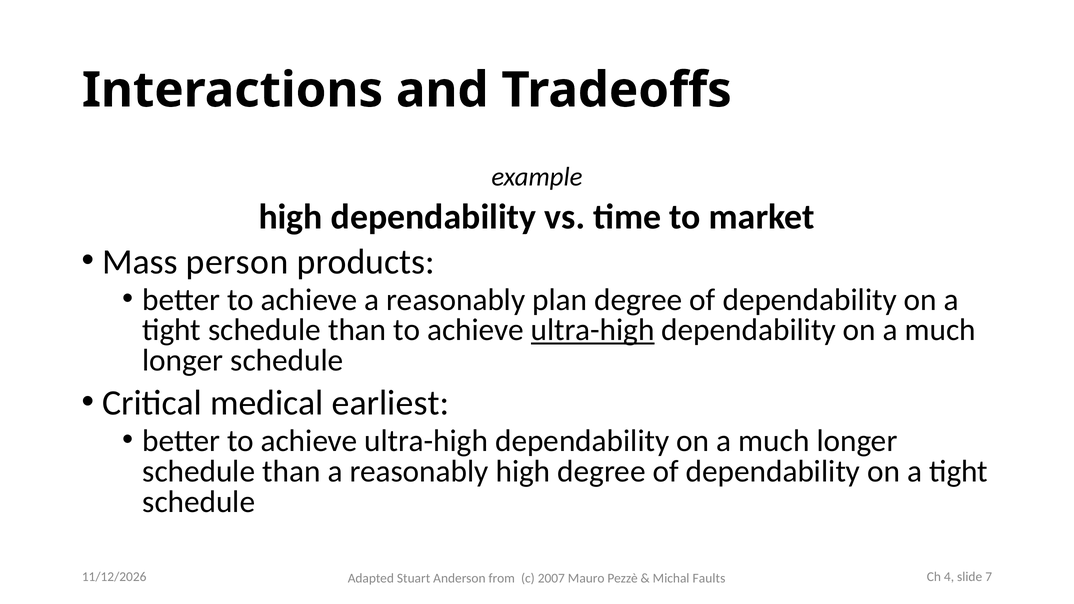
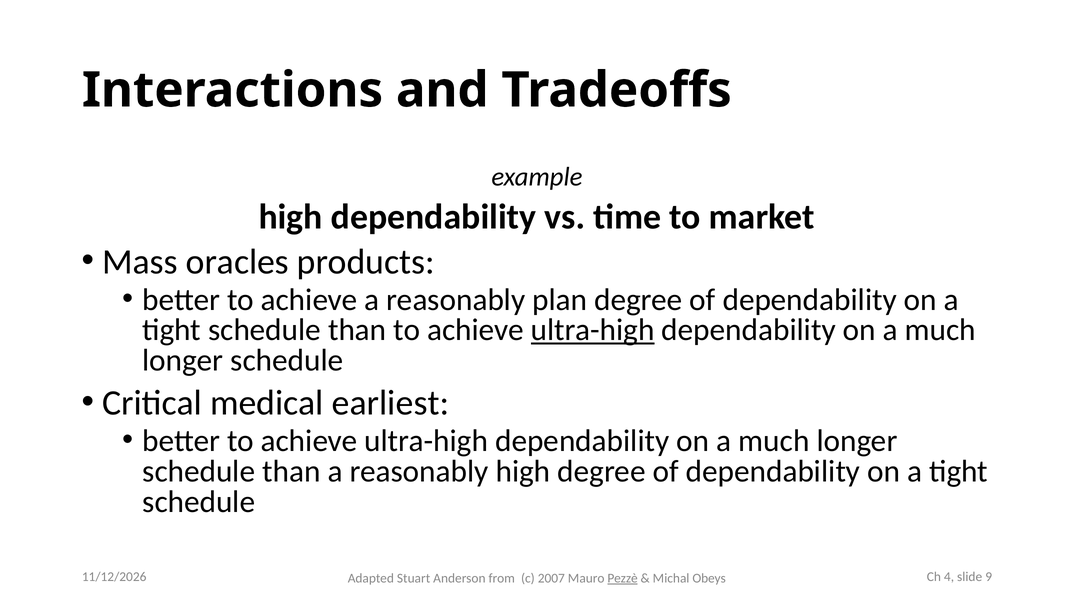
person: person -> oracles (237, 262)
Pezzè underline: none -> present (623, 578)
Faults: Faults -> Obeys (709, 578)
7: 7 -> 9 (989, 577)
